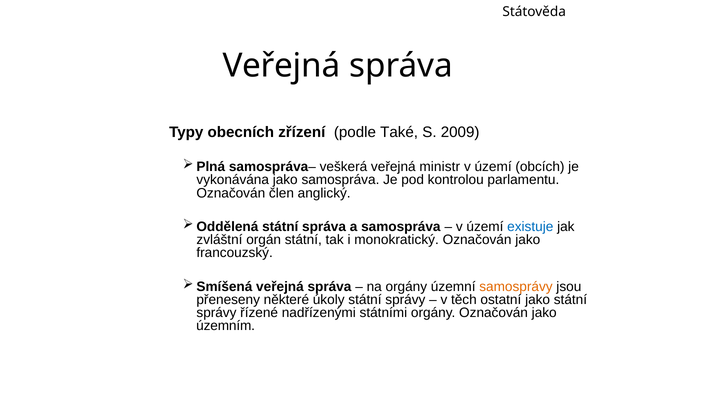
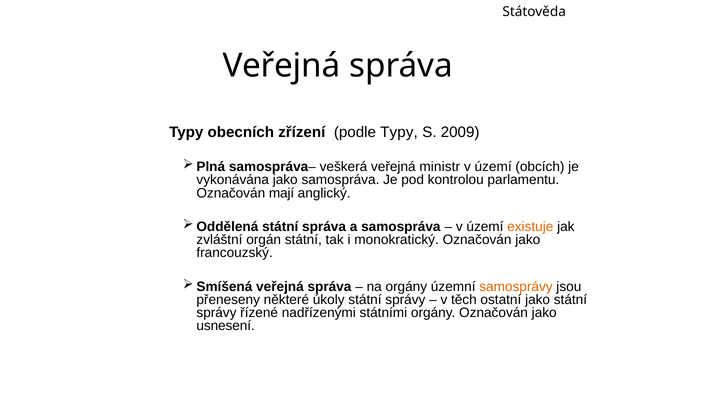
podle Také: Také -> Typy (399, 132)
člen: člen -> mají (282, 193)
existuje colour: blue -> orange (530, 226)
územním: územním -> usnesení (226, 325)
